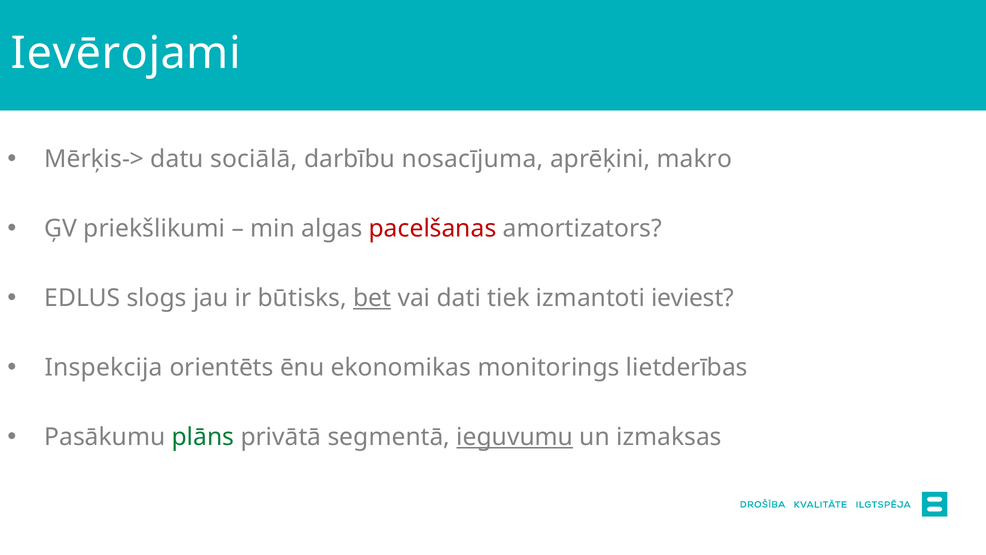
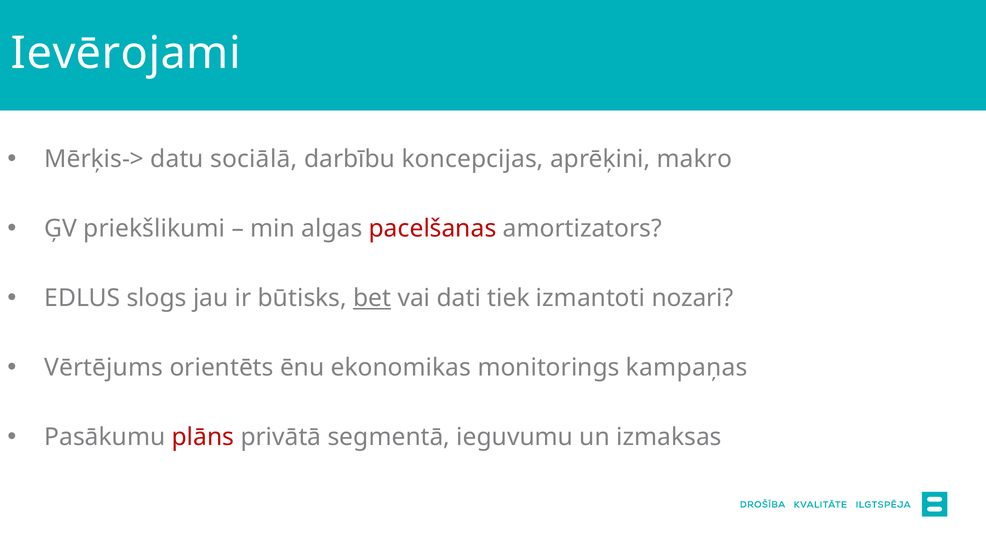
nosacījuma: nosacījuma -> koncepcijas (473, 159)
ieviest: ieviest -> nozari (692, 298)
Inspekcija: Inspekcija -> Vērtējums (104, 368)
lietderības: lietderības -> kampaņas (687, 368)
plāns colour: green -> red (203, 437)
ieguvumu underline: present -> none (515, 437)
